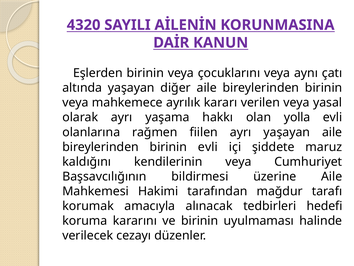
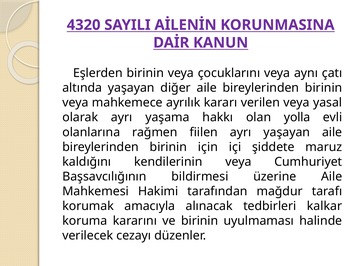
birinin evli: evli -> için (208, 147)
hedefi: hedefi -> kalkar (325, 206)
